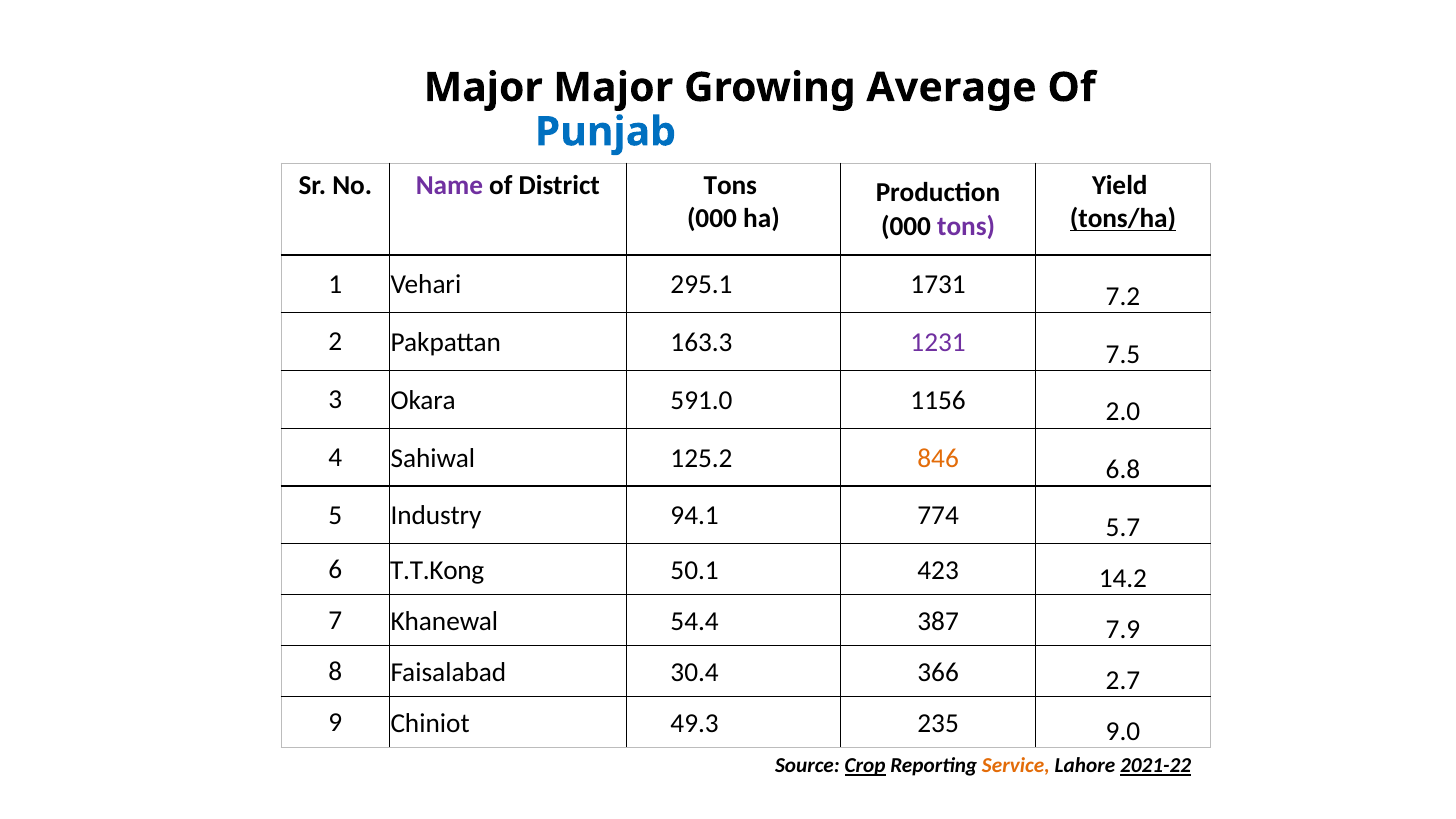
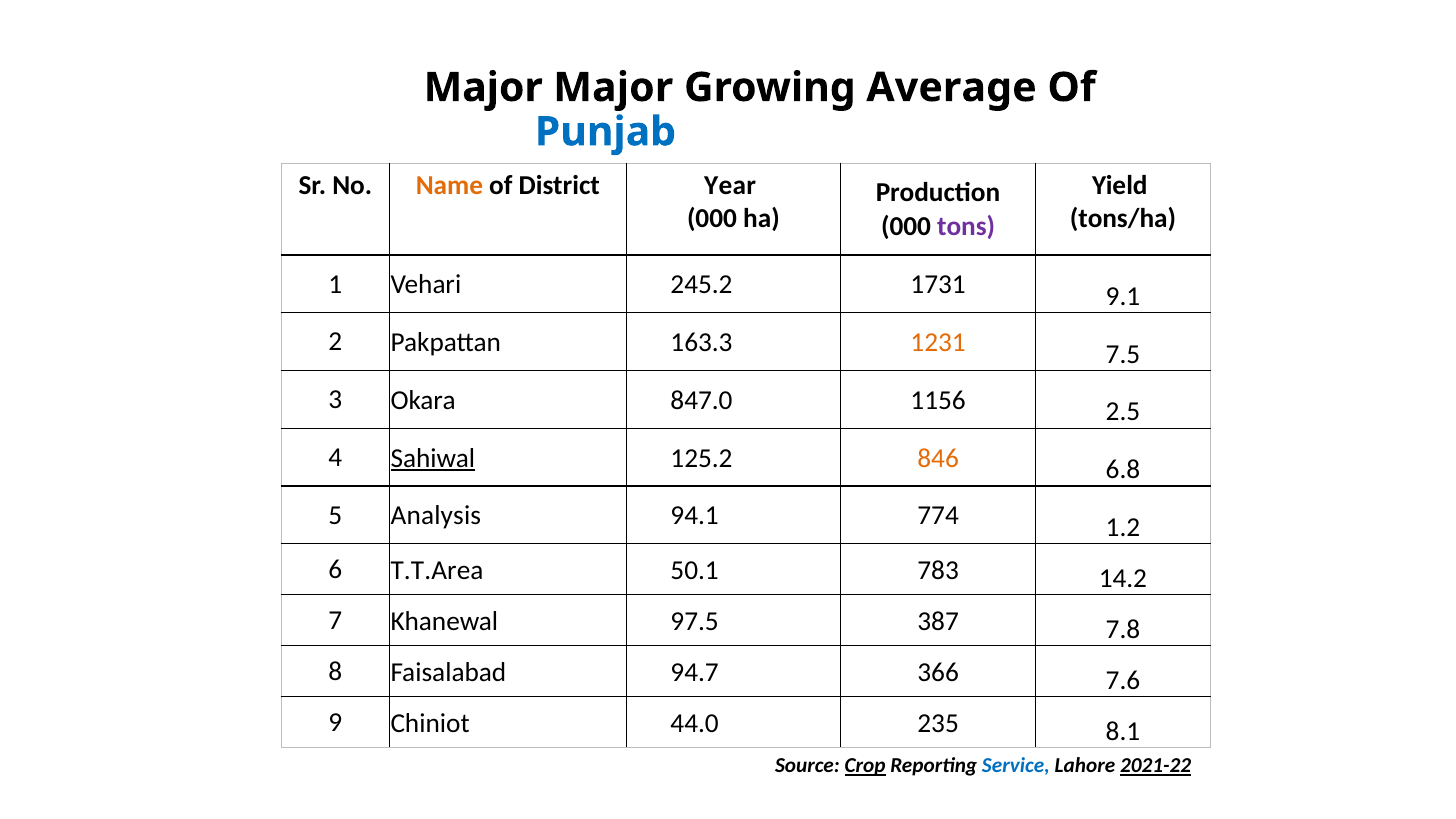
Name colour: purple -> orange (449, 186)
District Tons: Tons -> Year (730, 186)
tons/ha underline: present -> none (1123, 219)
295.1: 295.1 -> 245.2 (702, 285)
7.2: 7.2 -> 9.1 (1123, 296)
1231 colour: purple -> orange (938, 342)
591.0: 591.0 -> 847.0 (702, 400)
2.0: 2.0 -> 2.5 (1123, 412)
Sahiwal underline: none -> present (433, 458)
Industry: Industry -> Analysis (436, 516)
5.7: 5.7 -> 1.2 (1123, 528)
T.T.Kong: T.T.Kong -> T.T.Area (437, 570)
423: 423 -> 783 (938, 570)
54.4: 54.4 -> 97.5 (695, 621)
7.9: 7.9 -> 7.8 (1123, 629)
30.4: 30.4 -> 94.7 (695, 672)
2.7: 2.7 -> 7.6 (1123, 680)
49.3: 49.3 -> 44.0 (695, 723)
9.0: 9.0 -> 8.1 (1123, 731)
Service colour: orange -> blue (1016, 766)
